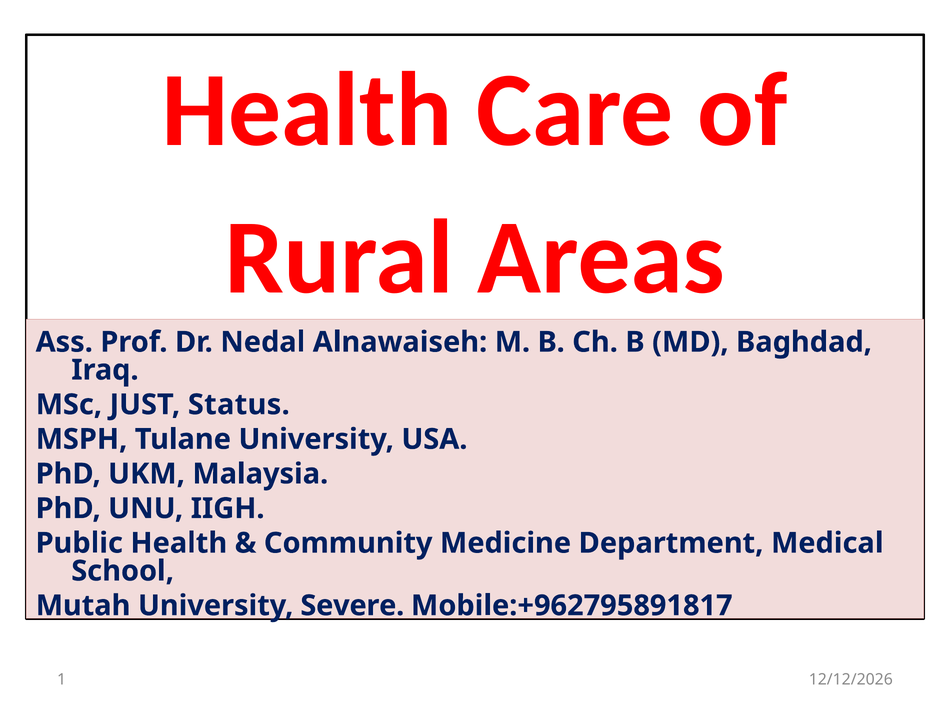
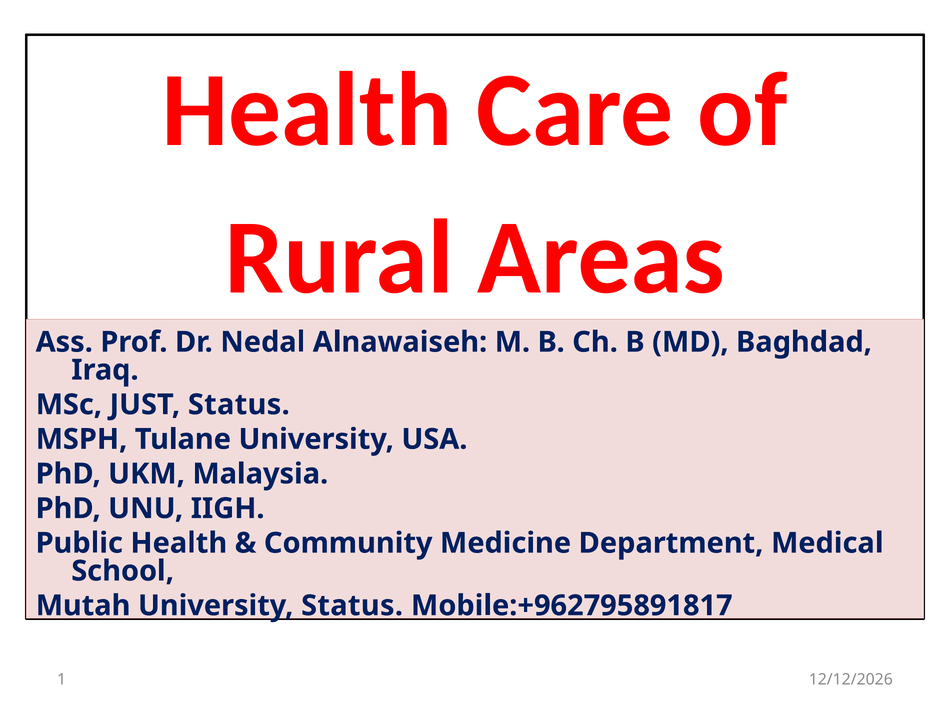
University Severe: Severe -> Status (352, 605)
